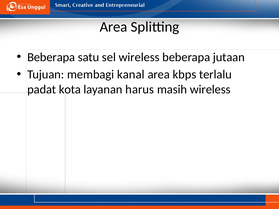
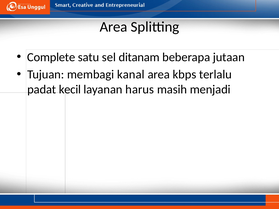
Beberapa: Beberapa -> Complete (51, 57)
sel wireless: wireless -> ditanam (139, 57)
kota: kota -> kecil (70, 89)
masih wireless: wireless -> menjadi (210, 89)
